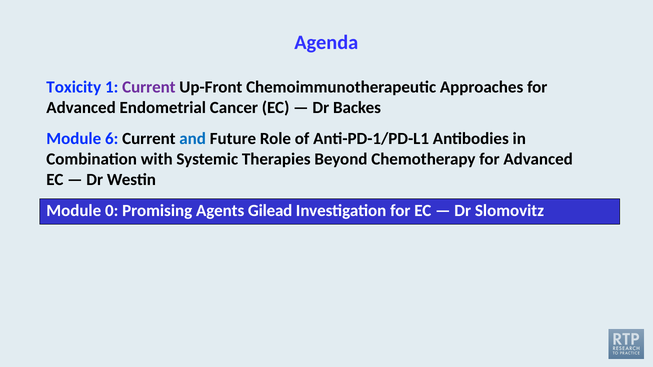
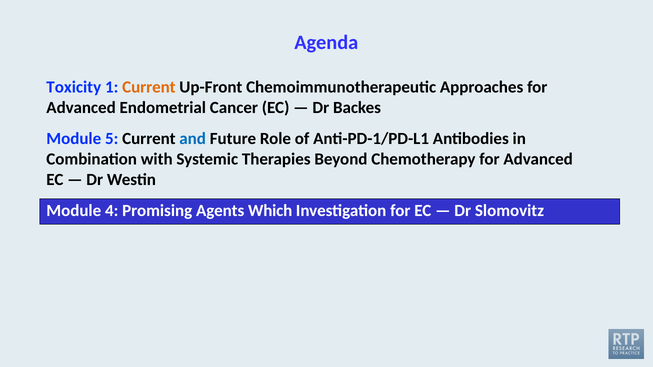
Current colour: purple -> orange (149, 87)
6: 6 -> 5 (112, 139)
0: 0 -> 4 (112, 211)
Gilead: Gilead -> Which (270, 211)
